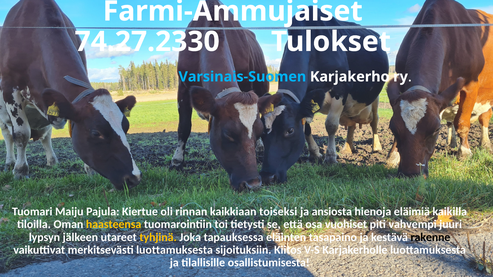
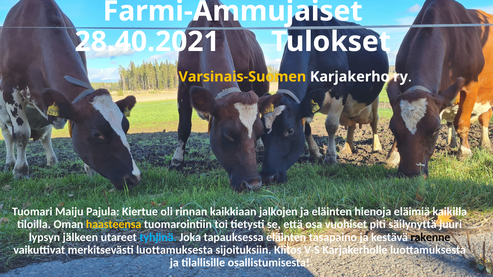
74.27.2330: 74.27.2330 -> 28.40.2021 (147, 42)
Varsinais-Suomen colour: light blue -> yellow (242, 77)
toiseksi: toiseksi -> jalkojen (278, 212)
ja ansiosta: ansiosta -> eläinten (332, 212)
vahvempi: vahvempi -> säilynyttä (413, 225)
tyhjinä colour: yellow -> light blue (158, 237)
